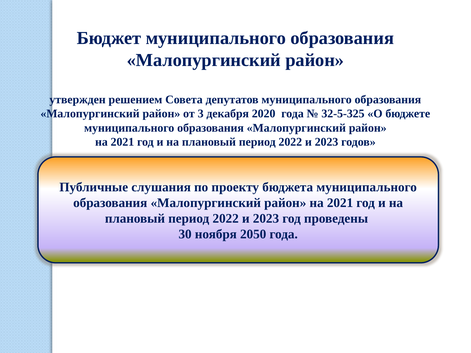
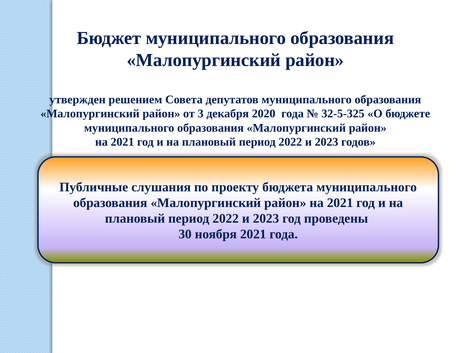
ноября 2050: 2050 -> 2021 (253, 234)
